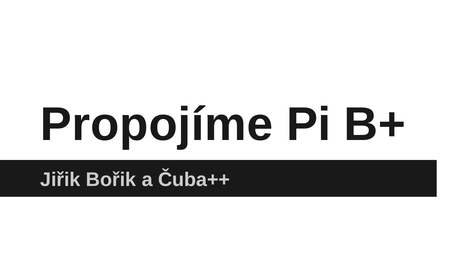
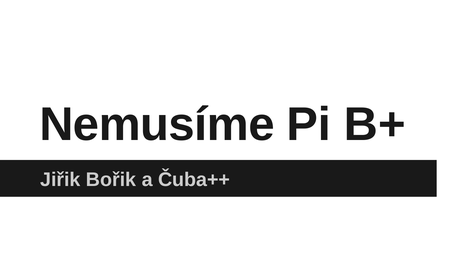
Propojíme: Propojíme -> Nemusíme (157, 124)
